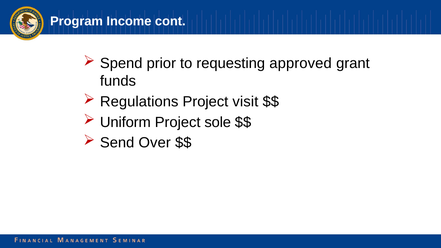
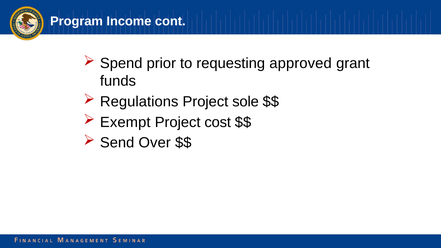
visit: visit -> sole (246, 102)
Uniform: Uniform -> Exempt (125, 122)
sole: sole -> cost (218, 122)
